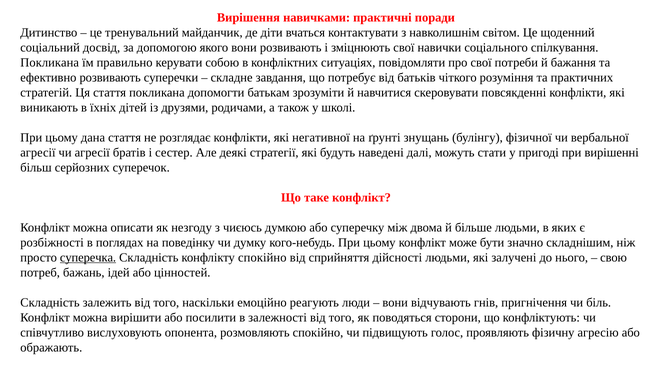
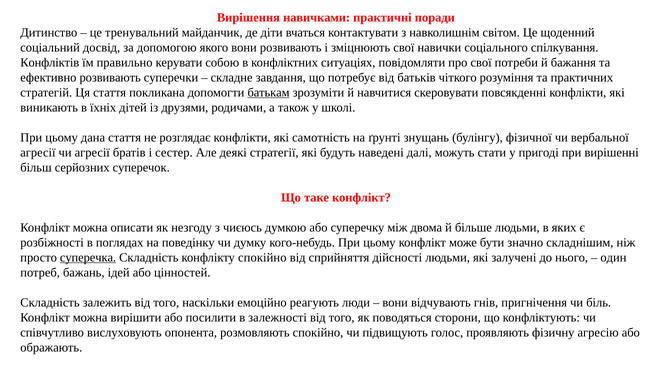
Покликана: Покликана -> Конфліктів (50, 62)
батькам underline: none -> present (269, 92)
негативної: негативної -> самотність (321, 137)
свою: свою -> один (613, 257)
